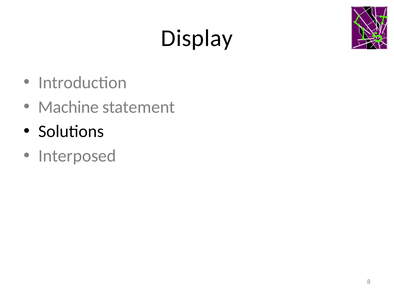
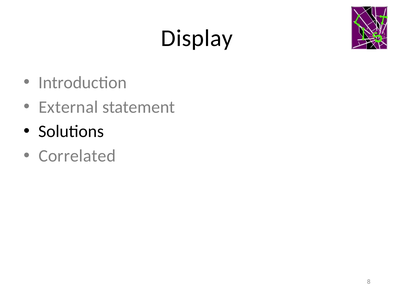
Machine: Machine -> External (68, 107)
Interposed: Interposed -> Correlated (77, 156)
